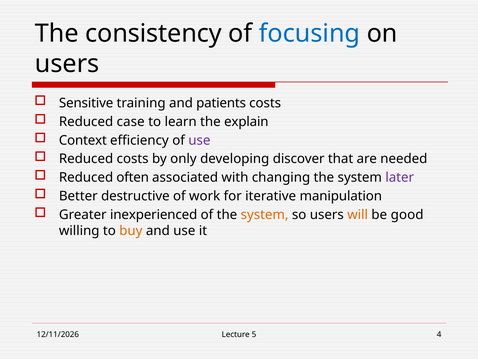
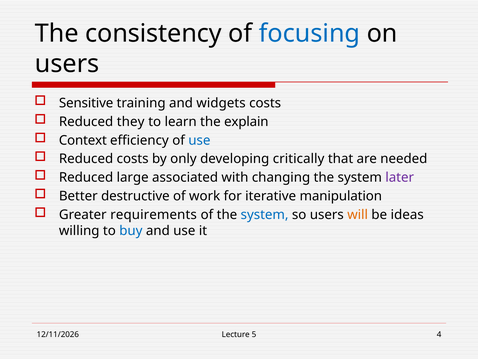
patients: patients -> widgets (221, 103)
case: case -> they (131, 121)
use colour: purple -> blue (199, 140)
discover: discover -> critically (299, 159)
often: often -> large (133, 177)
inexperienced: inexperienced -> requirements (154, 214)
system colour: orange -> blue (265, 214)
good: good -> ideas (407, 214)
buy colour: orange -> blue (131, 230)
